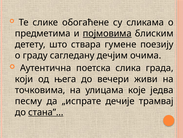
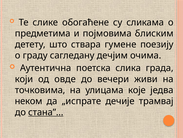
појмовима underline: present -> none (107, 33)
њега: њега -> овде (65, 79)
песму: песму -> неком (29, 101)
